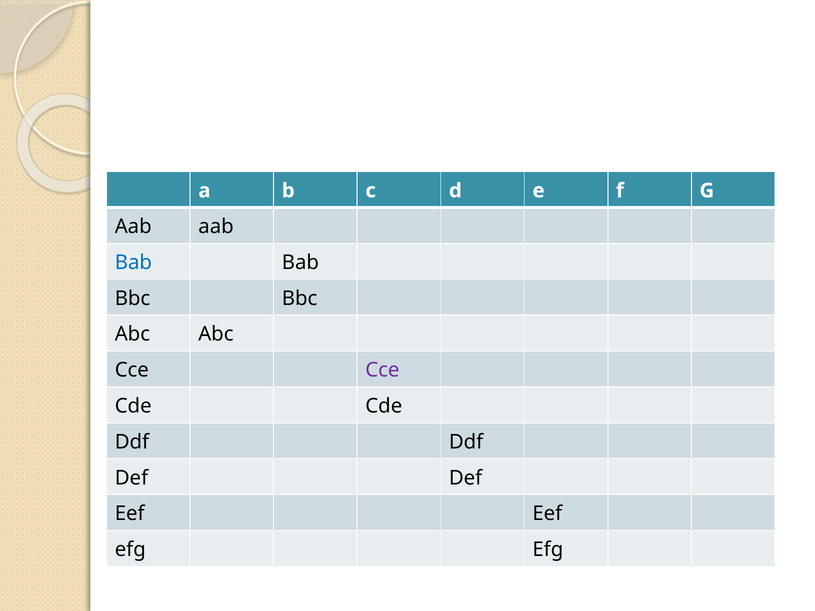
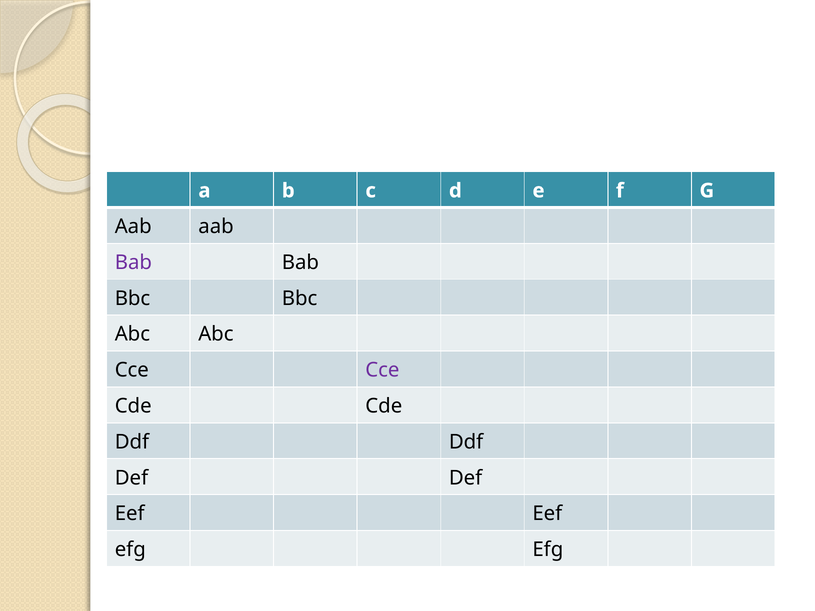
Bab colour: blue -> purple (133, 263)
